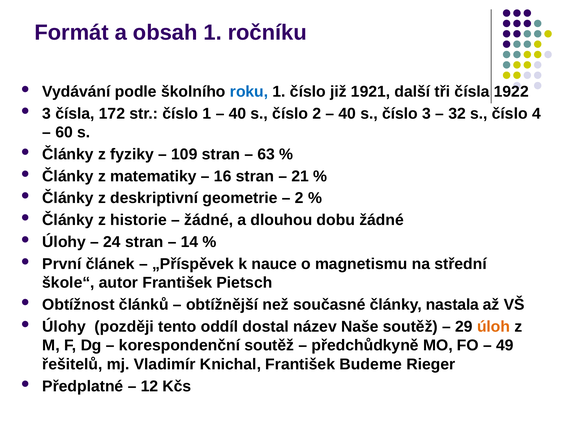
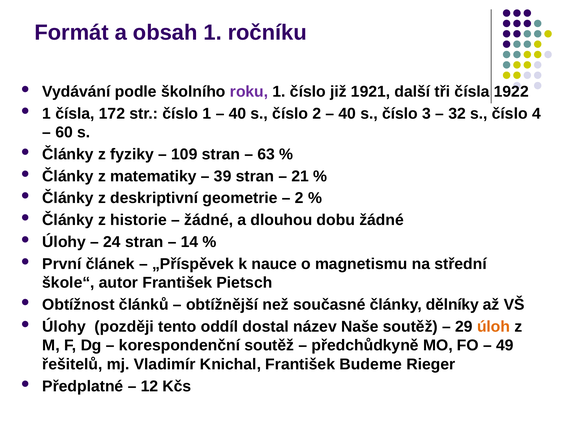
roku colour: blue -> purple (249, 92)
3: 3 -> 1 (47, 114)
16: 16 -> 39 (223, 176)
nastala: nastala -> dělníky (452, 305)
